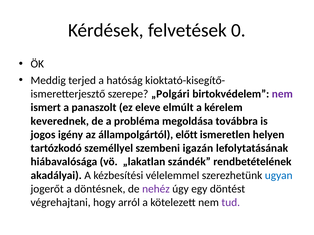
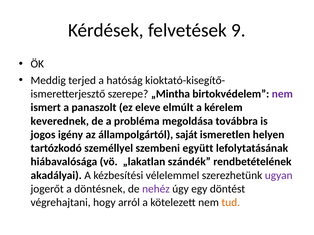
0: 0 -> 9 (238, 30)
„Polgári: „Polgári -> „Mintha (170, 94)
előtt: előtt -> saját (187, 135)
igazán: igazán -> együtt (198, 148)
ugyan colour: blue -> purple (279, 176)
tud colour: purple -> orange (231, 203)
